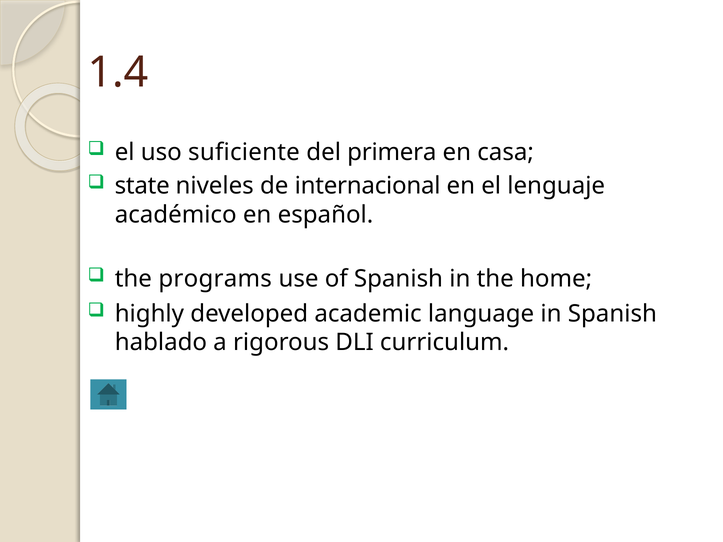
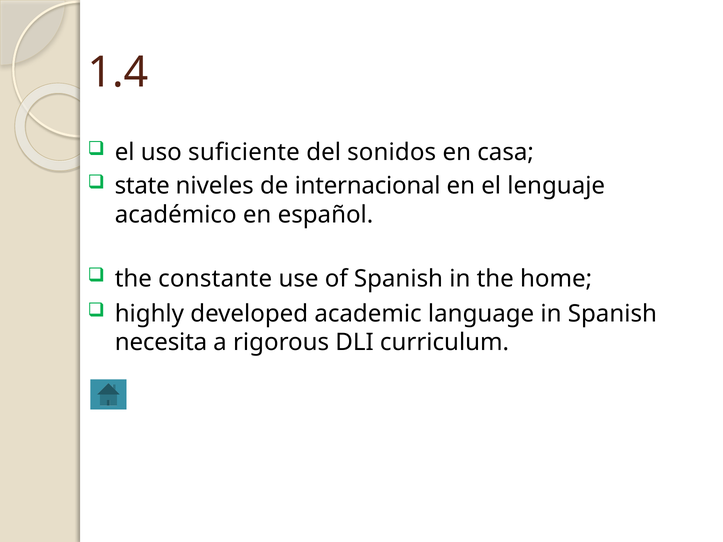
primera: primera -> sonidos (392, 152)
programs: programs -> constante (215, 279)
hablado: hablado -> necesita (161, 343)
